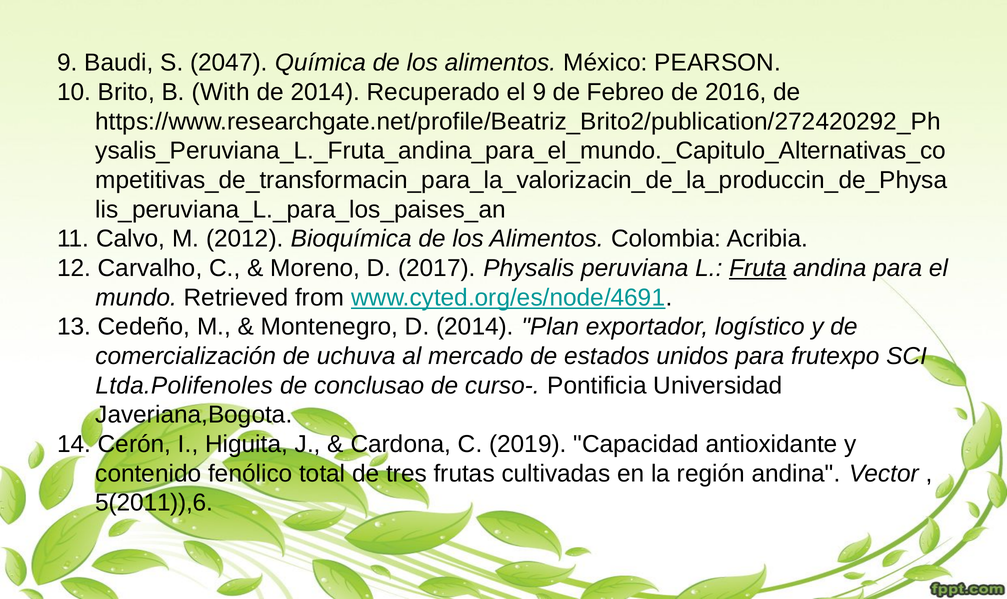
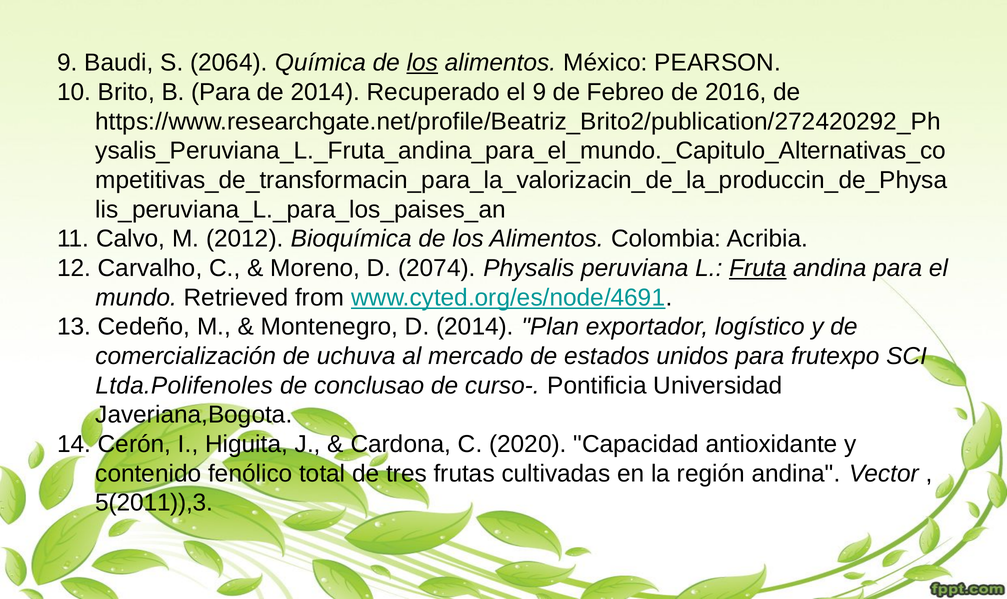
2047: 2047 -> 2064 (229, 63)
los underline: none -> present (422, 63)
B With: With -> Para (221, 92)
2017: 2017 -> 2074 (437, 268)
2019: 2019 -> 2020 (528, 444)
5(2011)),6: 5(2011)),6 -> 5(2011)),3 (154, 503)
